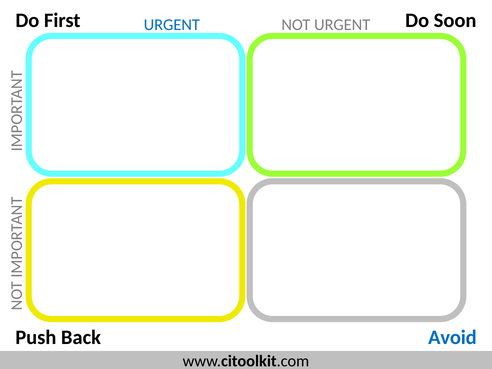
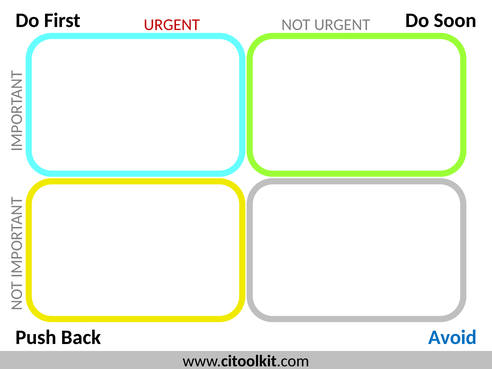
URGENT colour: blue -> red (172, 25)
